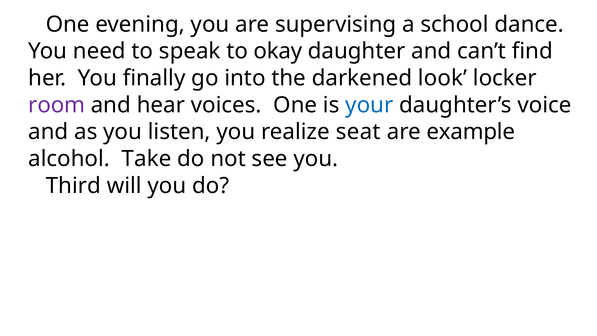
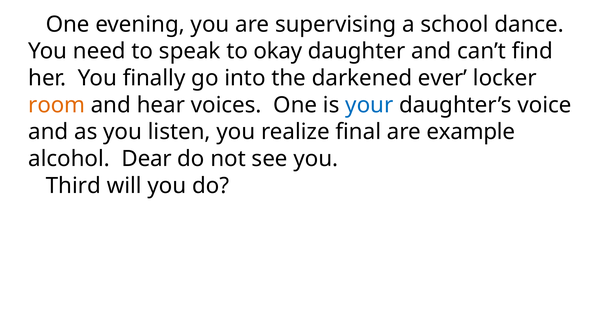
look: look -> ever (443, 78)
room colour: purple -> orange (57, 105)
seat: seat -> final (358, 132)
Take: Take -> Dear (147, 159)
